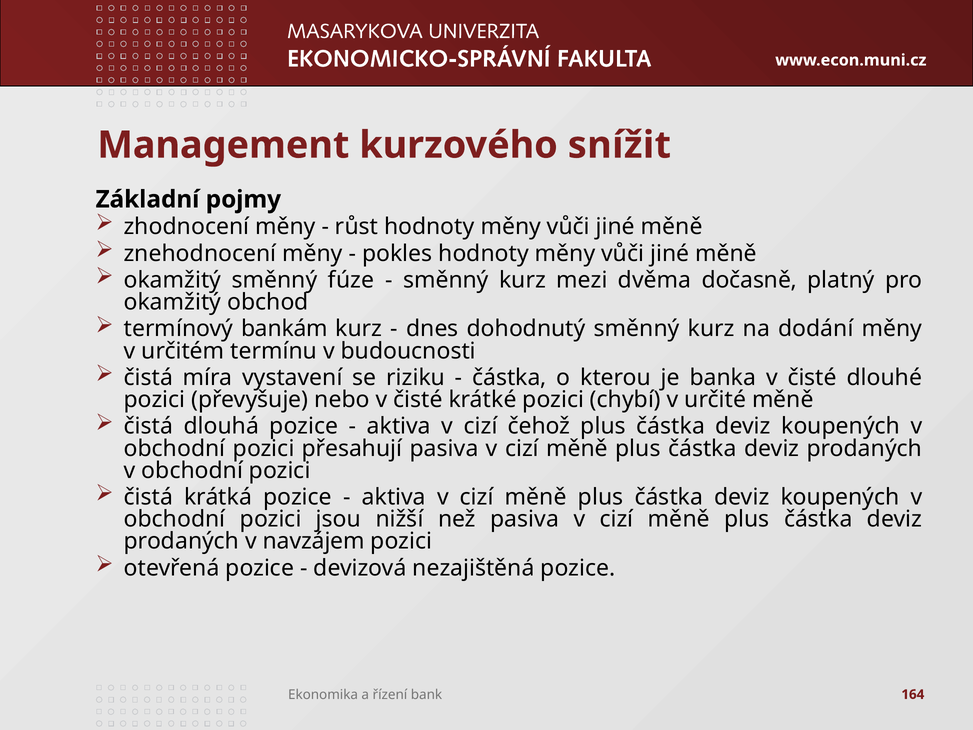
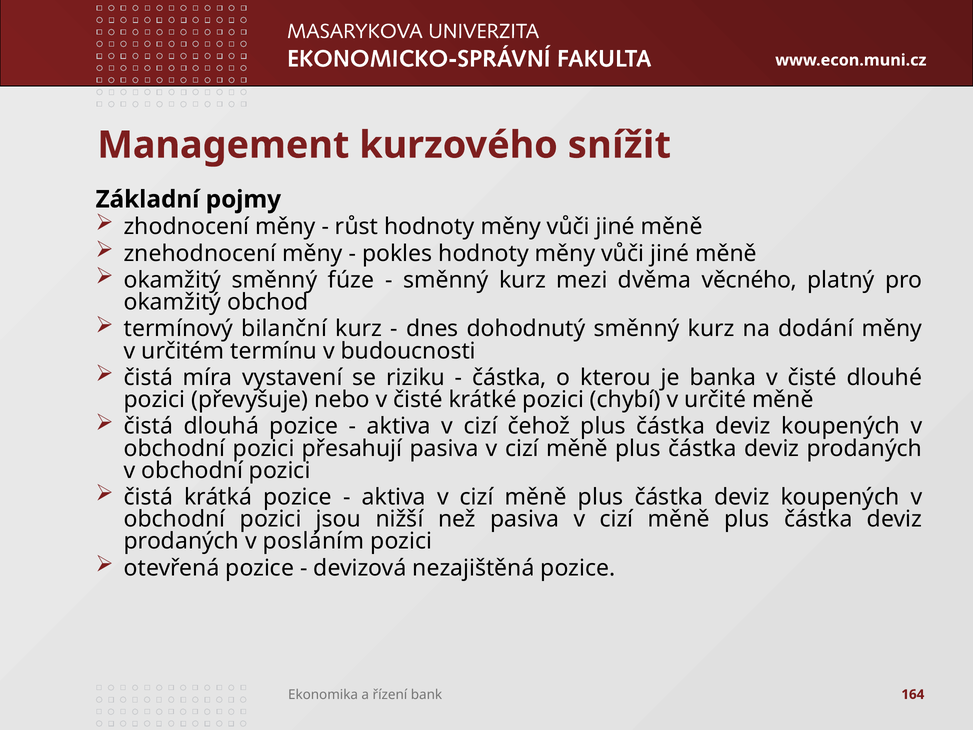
dočasně: dočasně -> věcného (749, 280)
bankám: bankám -> bilanční (284, 329)
navzájem: navzájem -> posláním (314, 541)
